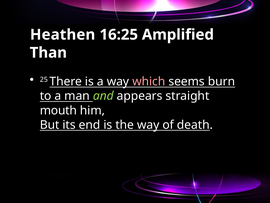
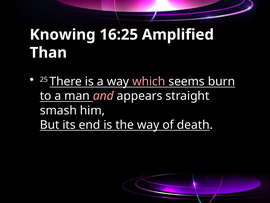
Heathen: Heathen -> Knowing (63, 35)
and colour: light green -> pink (103, 96)
mouth: mouth -> smash (58, 110)
